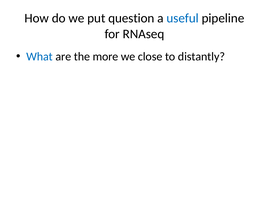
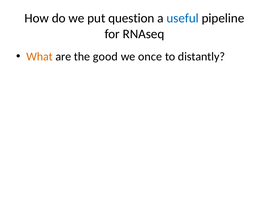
What colour: blue -> orange (40, 56)
more: more -> good (105, 56)
close: close -> once (150, 56)
